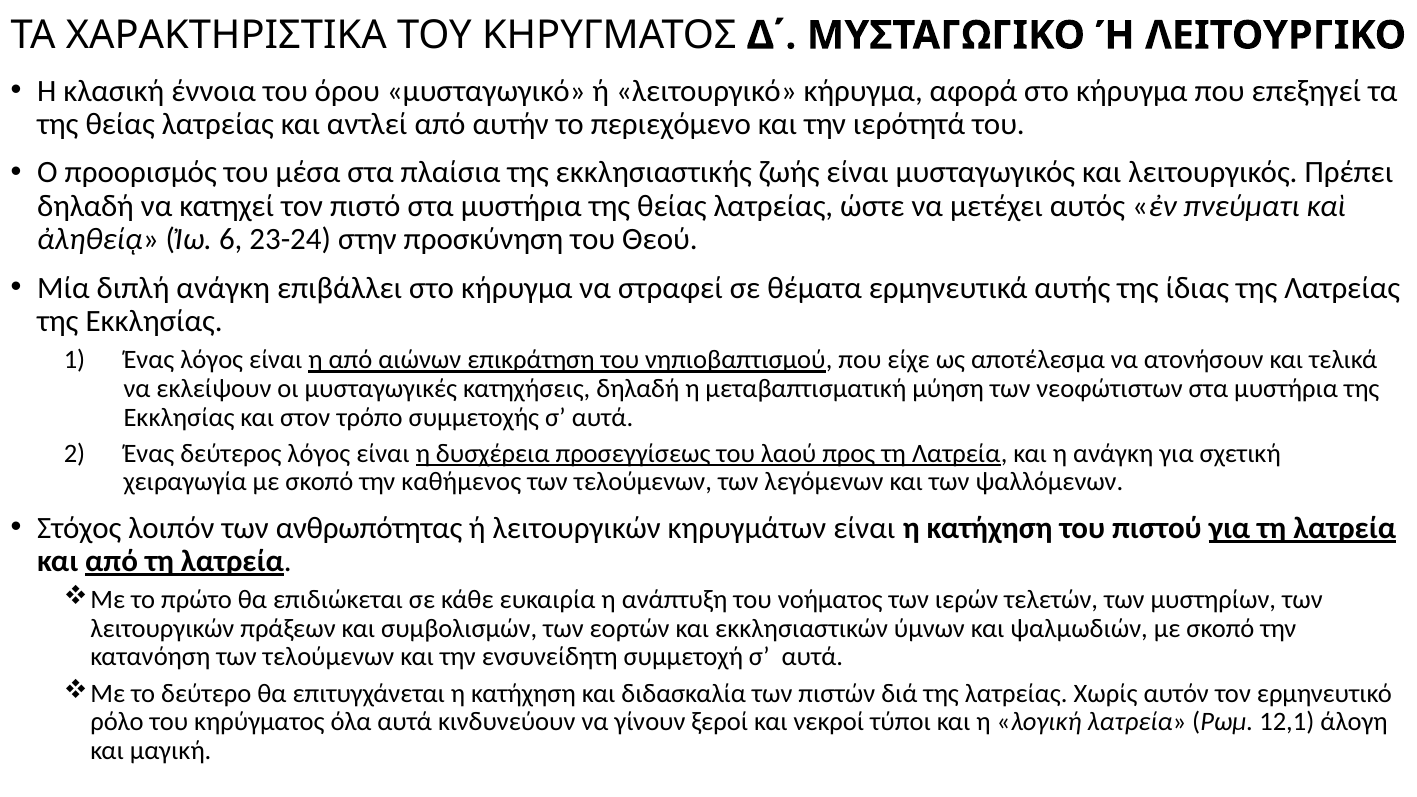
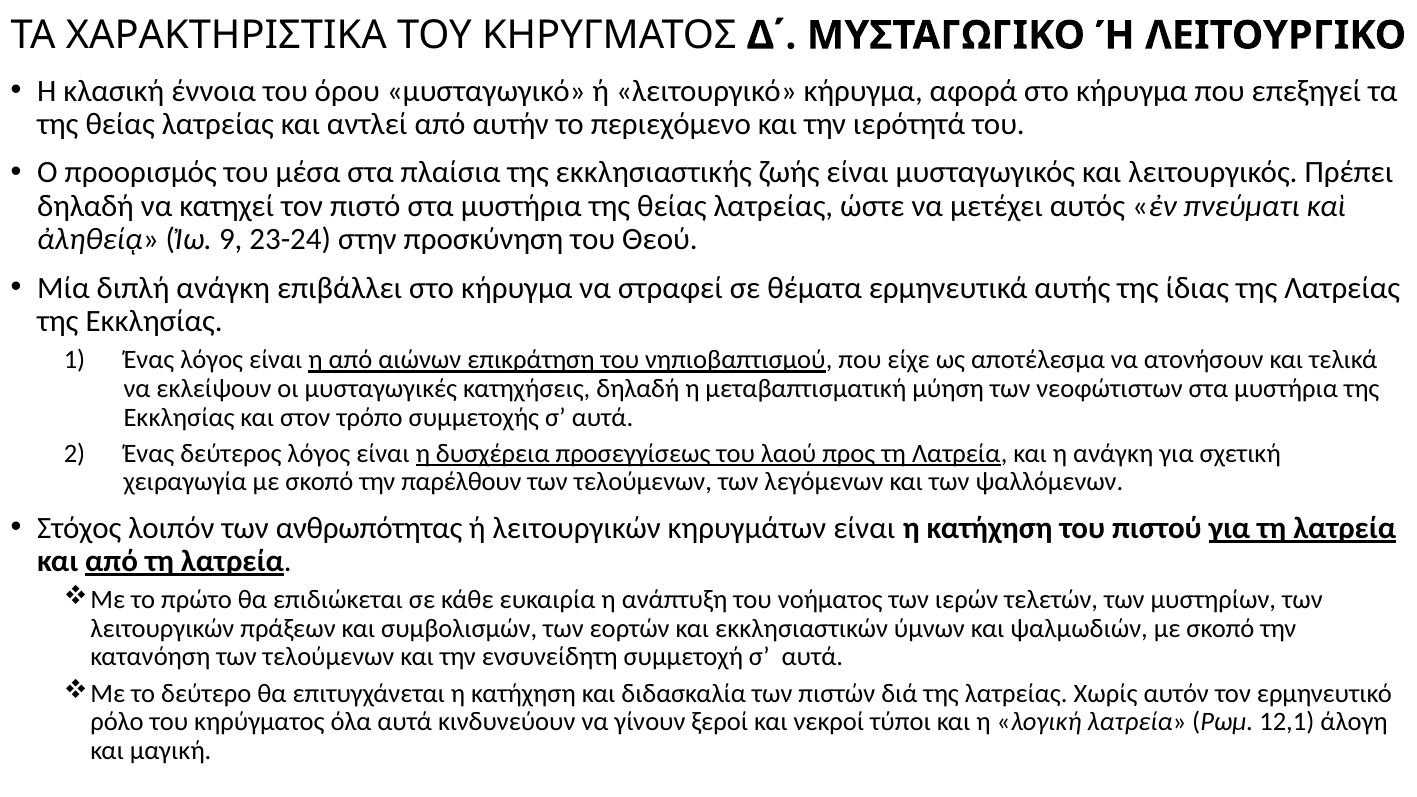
6: 6 -> 9 (231, 240)
καθήμενος: καθήμενος -> παρέλθουν (461, 482)
